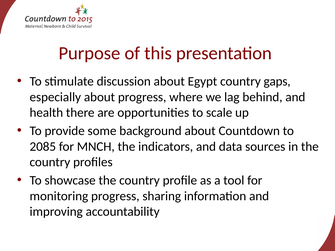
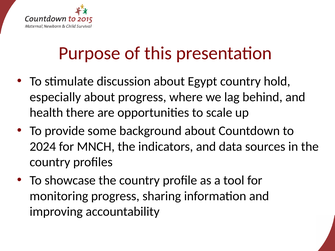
gaps: gaps -> hold (277, 81)
2085: 2085 -> 2024 (43, 147)
